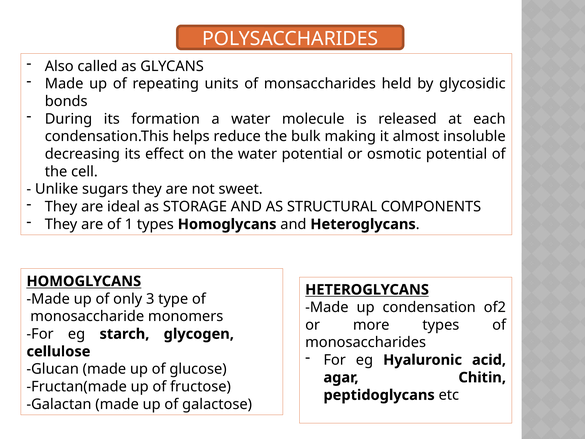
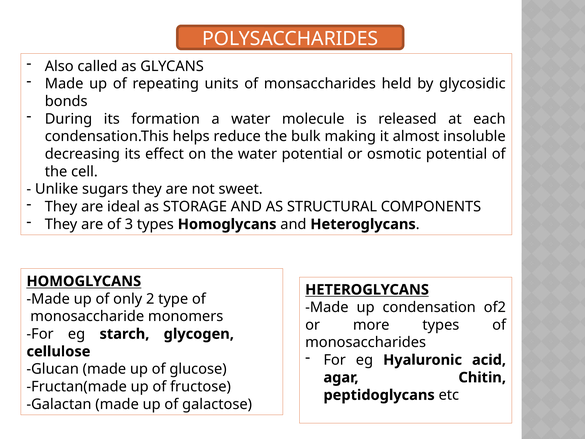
1: 1 -> 3 (129, 224)
3: 3 -> 2 (150, 299)
